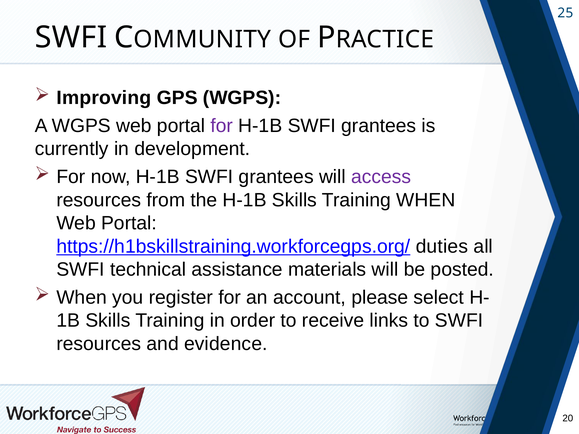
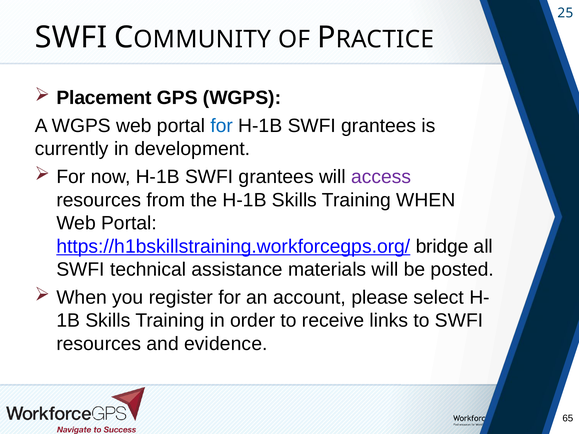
Improving: Improving -> Placement (104, 98)
for colour: purple -> blue (222, 126)
duties: duties -> bridge (442, 246)
20: 20 -> 65 (568, 419)
